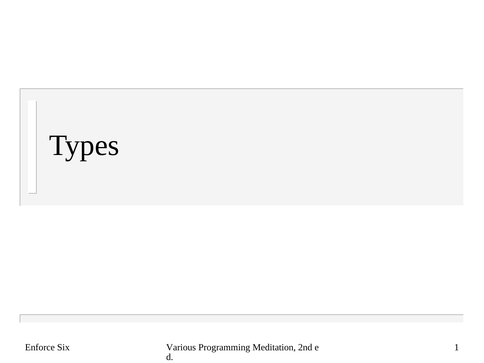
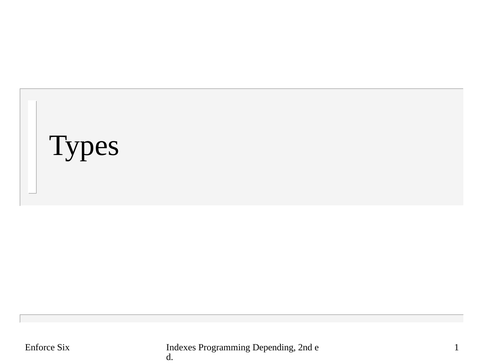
Various: Various -> Indexes (181, 348)
Meditation: Meditation -> Depending (274, 348)
